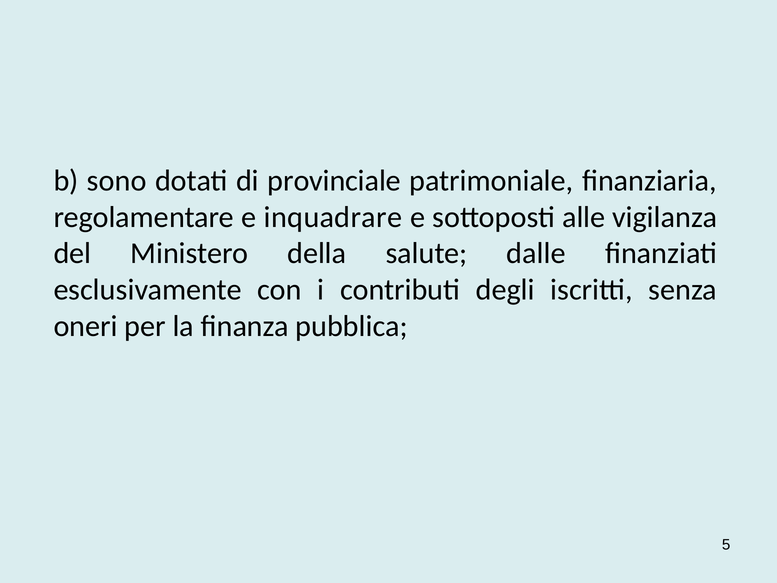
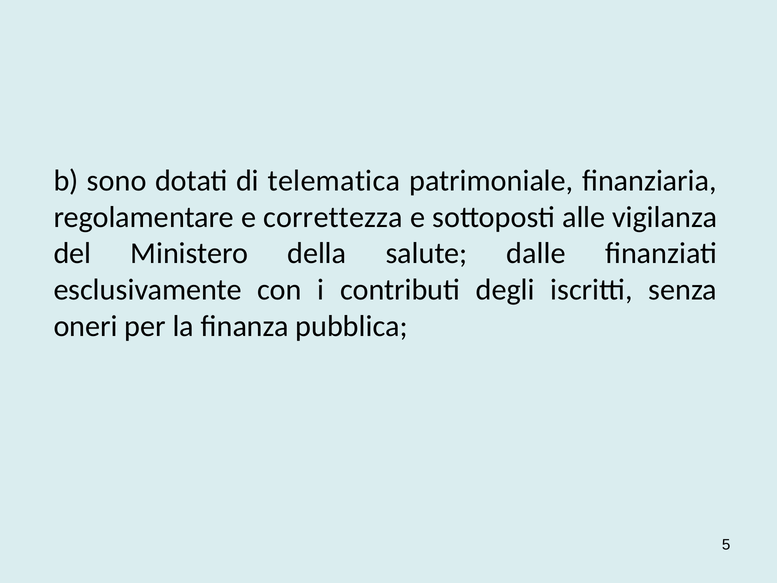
provinciale: provinciale -> telematica (334, 181)
inquadrare: inquadrare -> correttezza (333, 217)
